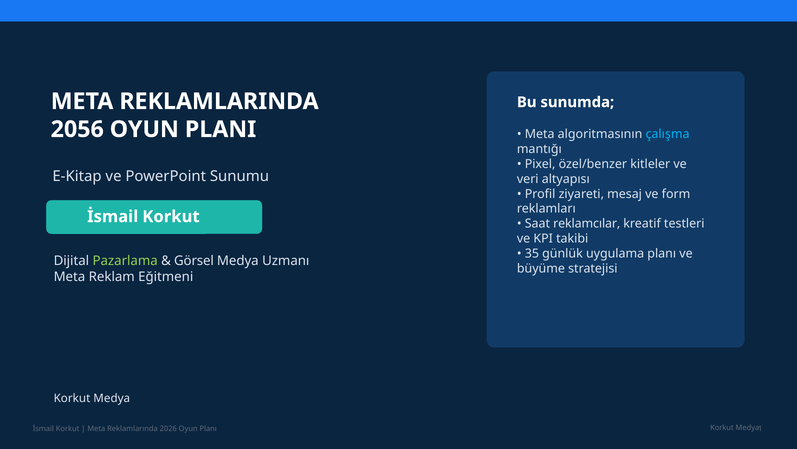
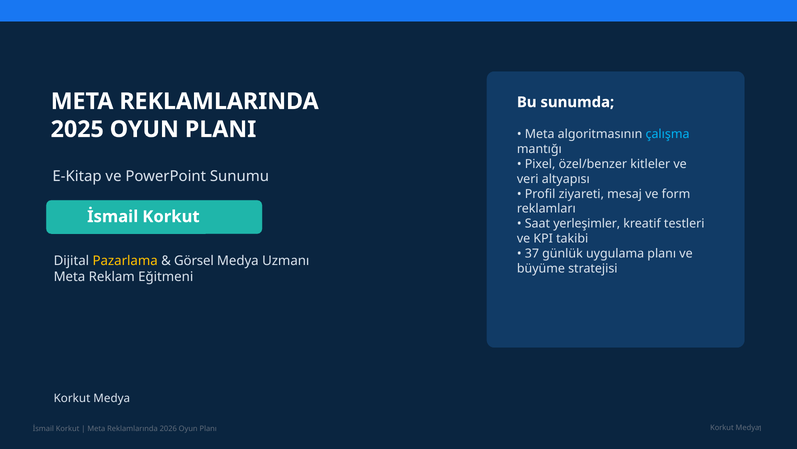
2056: 2056 -> 2025 (77, 129)
reklamcılar: reklamcılar -> yerleşimler (587, 224)
35: 35 -> 37 (532, 253)
Pazarlama colour: light green -> yellow (125, 260)
